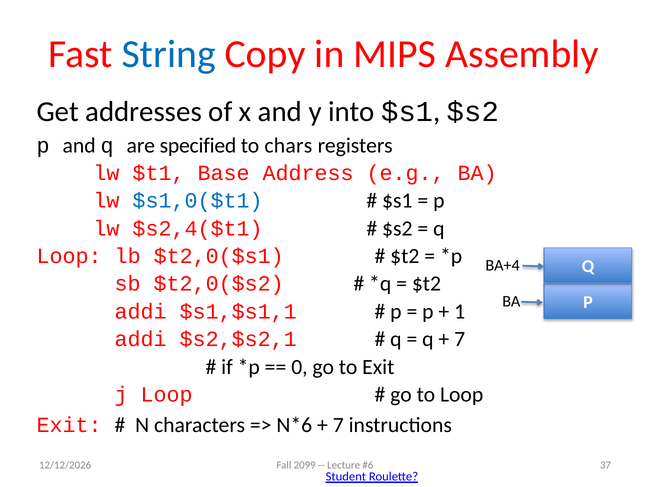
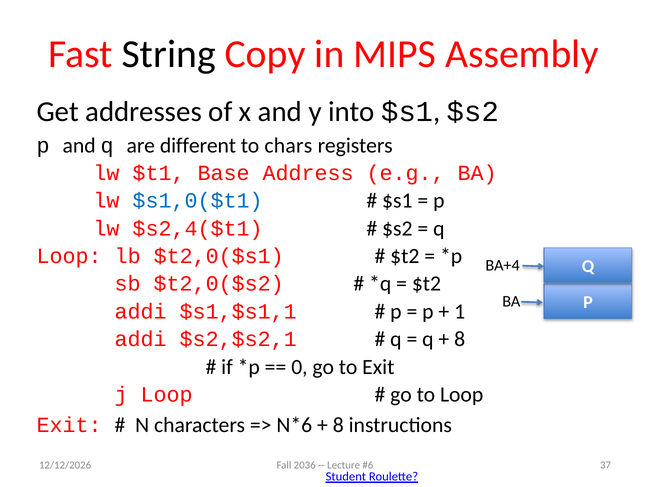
String colour: blue -> black (169, 54)
specified: specified -> different (198, 146)
7: 7 -> 8 (460, 340)
7: 7 -> 8 (338, 426)
2099: 2099 -> 2036 (305, 466)
